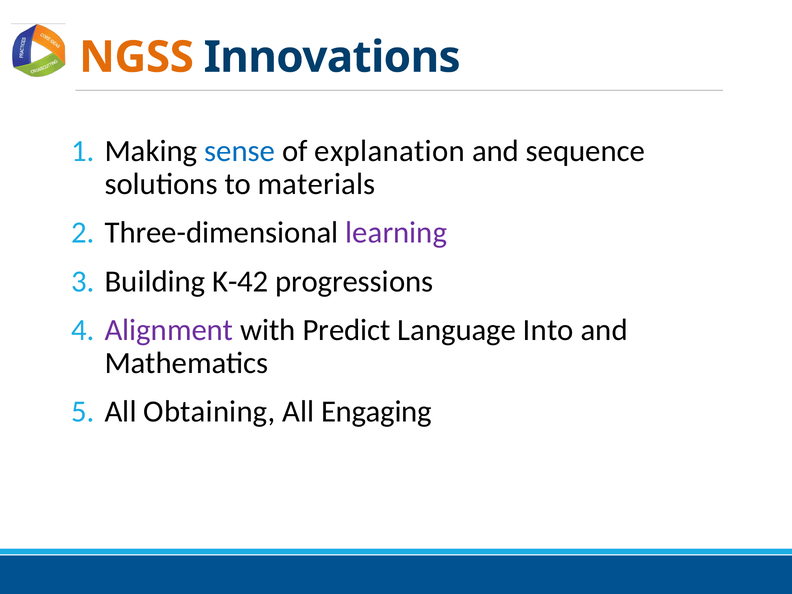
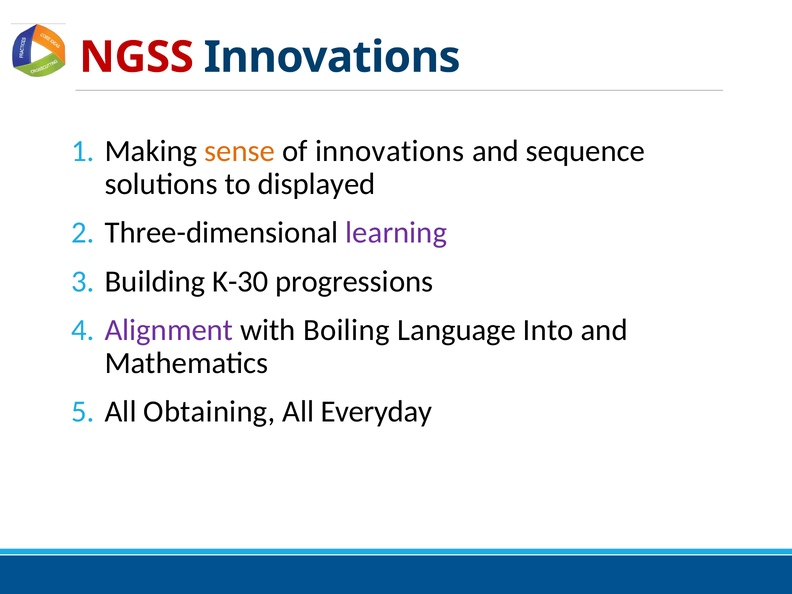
NGSS colour: orange -> red (137, 57)
sense colour: blue -> orange (240, 151)
of explanation: explanation -> innovations (390, 151)
materials: materials -> displayed (317, 184)
K-42: K-42 -> K-30 (240, 281)
Predict: Predict -> Boiling (346, 330)
Engaging: Engaging -> Everyday (376, 412)
